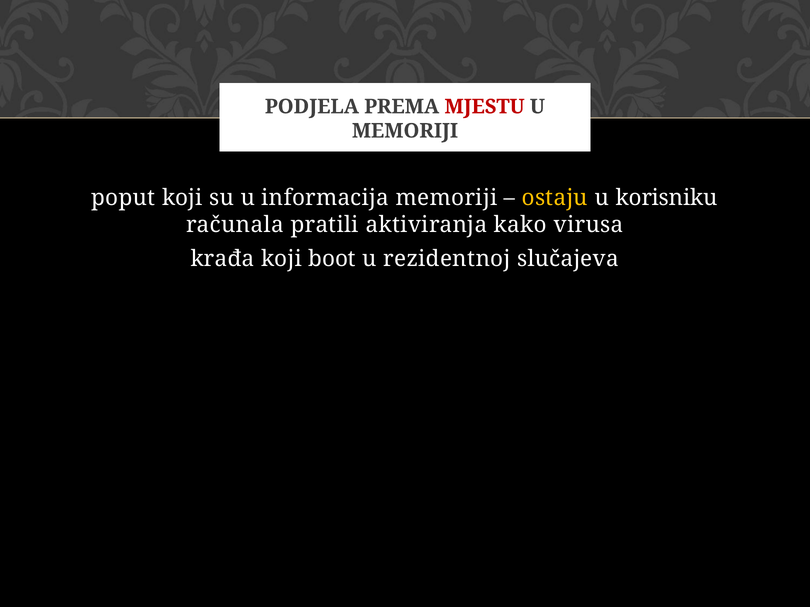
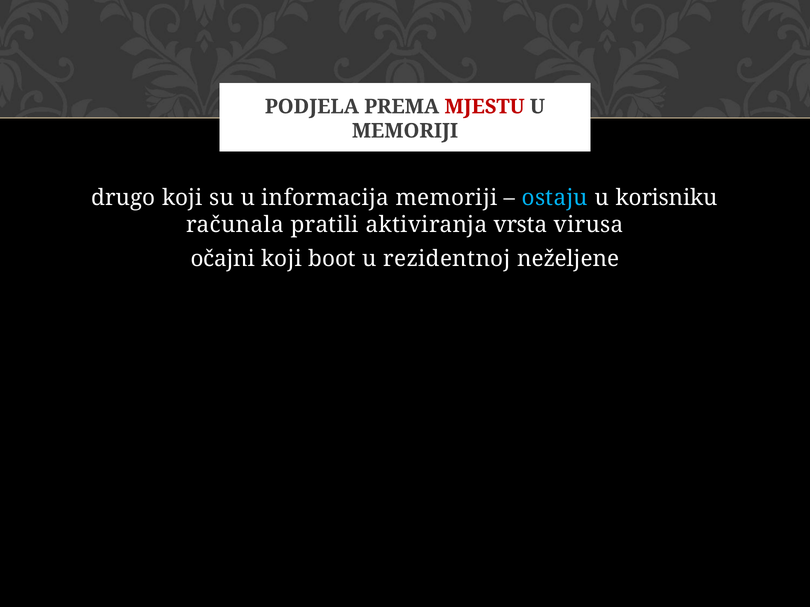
poput: poput -> drugo (123, 198)
ostaju colour: yellow -> light blue (555, 198)
kako: kako -> vrsta (520, 225)
krađa: krađa -> očajni (223, 259)
slučajeva: slučajeva -> neželjene (568, 259)
